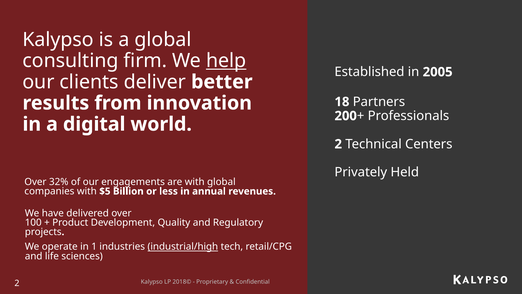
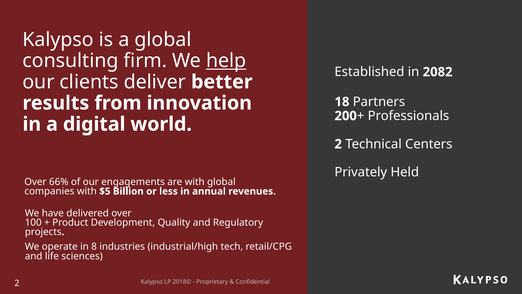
2005: 2005 -> 2082 (438, 72)
32%: 32% -> 66% (59, 182)
1: 1 -> 8 (94, 246)
industrial/high underline: present -> none (183, 246)
